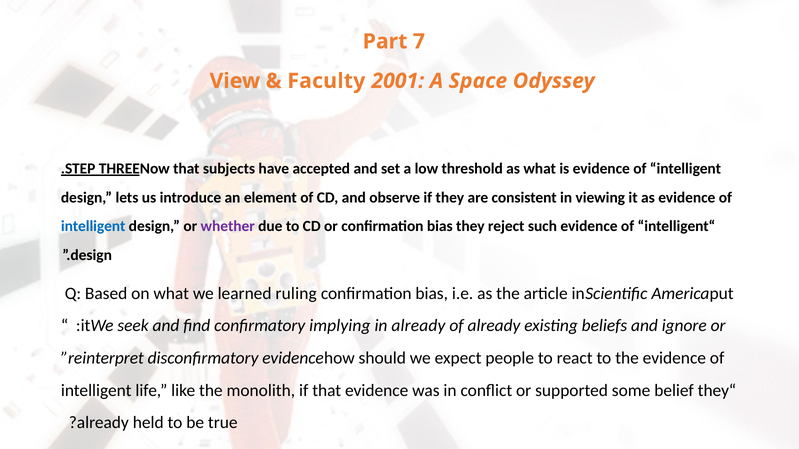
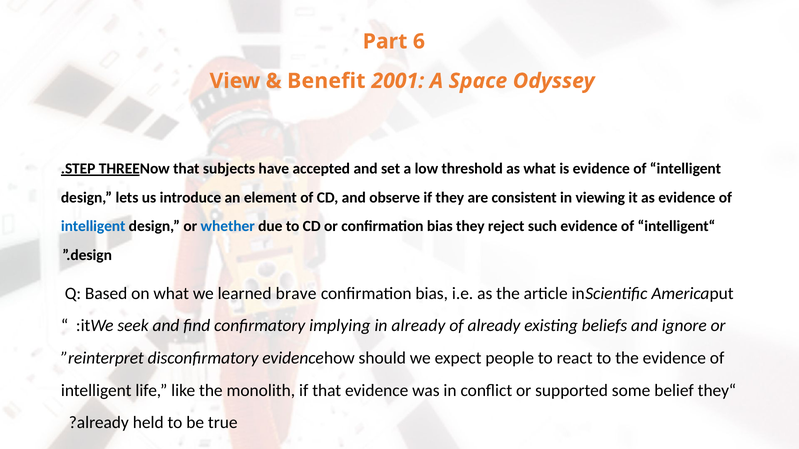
7: 7 -> 6 (419, 41)
Faculty: Faculty -> Benefit (326, 81)
whether colour: purple -> blue (228, 226)
ruling: ruling -> brave (296, 294)
